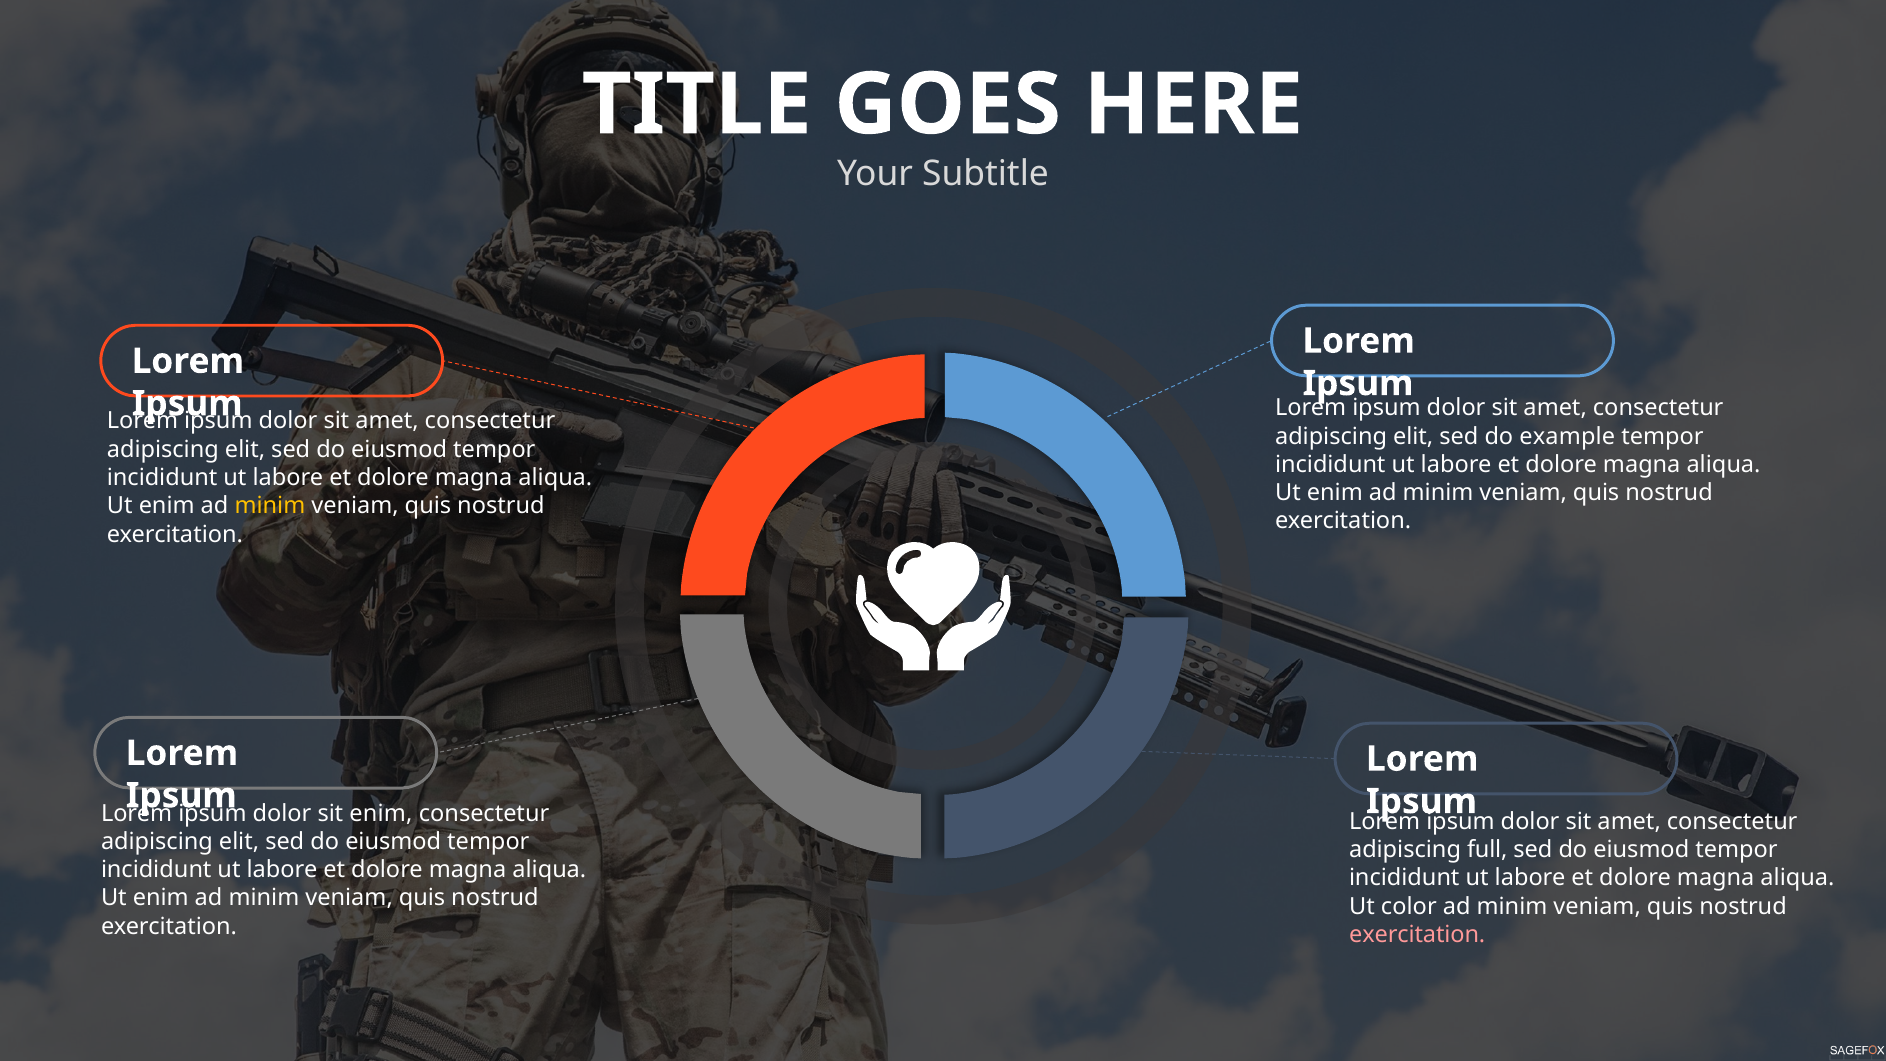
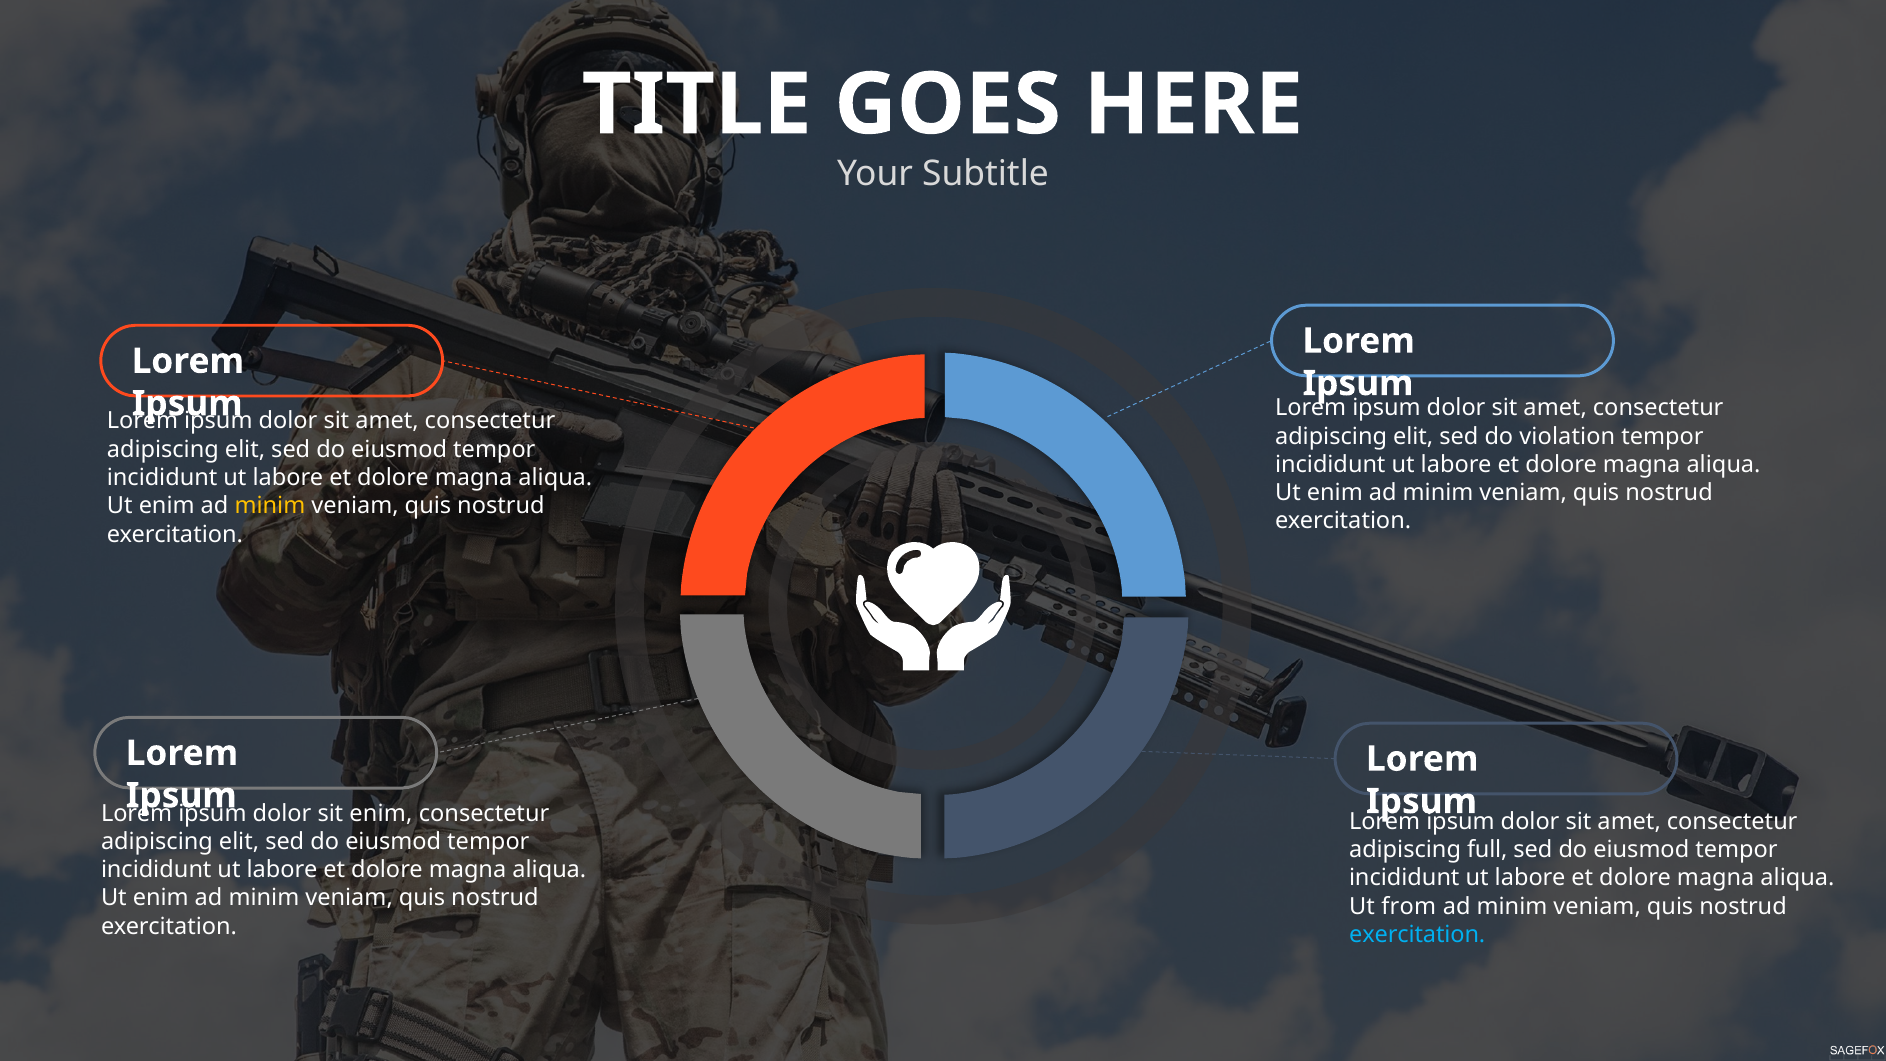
example: example -> violation (1567, 436)
color: color -> from (1409, 906)
exercitation colour: pink -> light blue (1417, 935)
